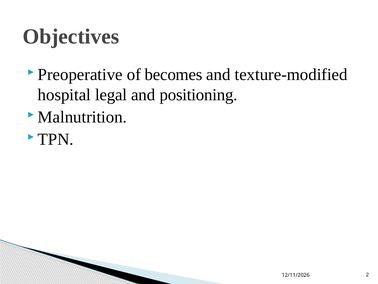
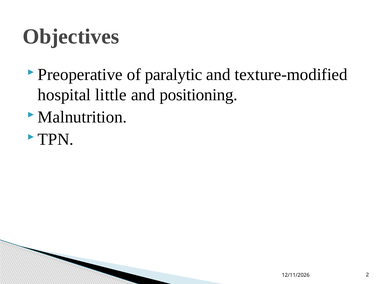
becomes: becomes -> paralytic (174, 74)
legal: legal -> little (111, 95)
